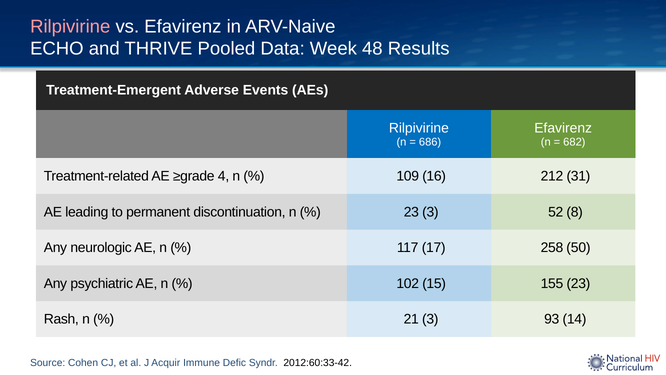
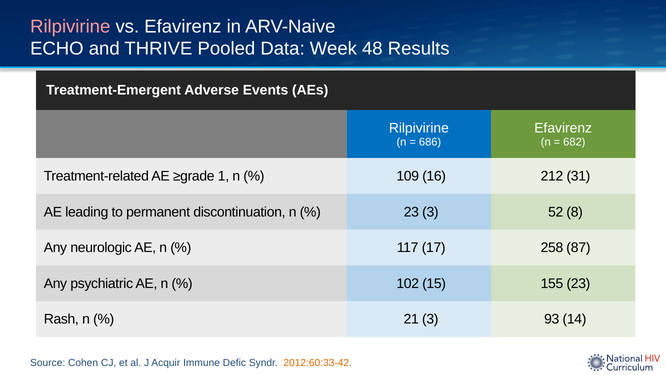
4: 4 -> 1 (224, 176)
50: 50 -> 87 (578, 248)
2012:60:33-42 colour: black -> orange (318, 362)
